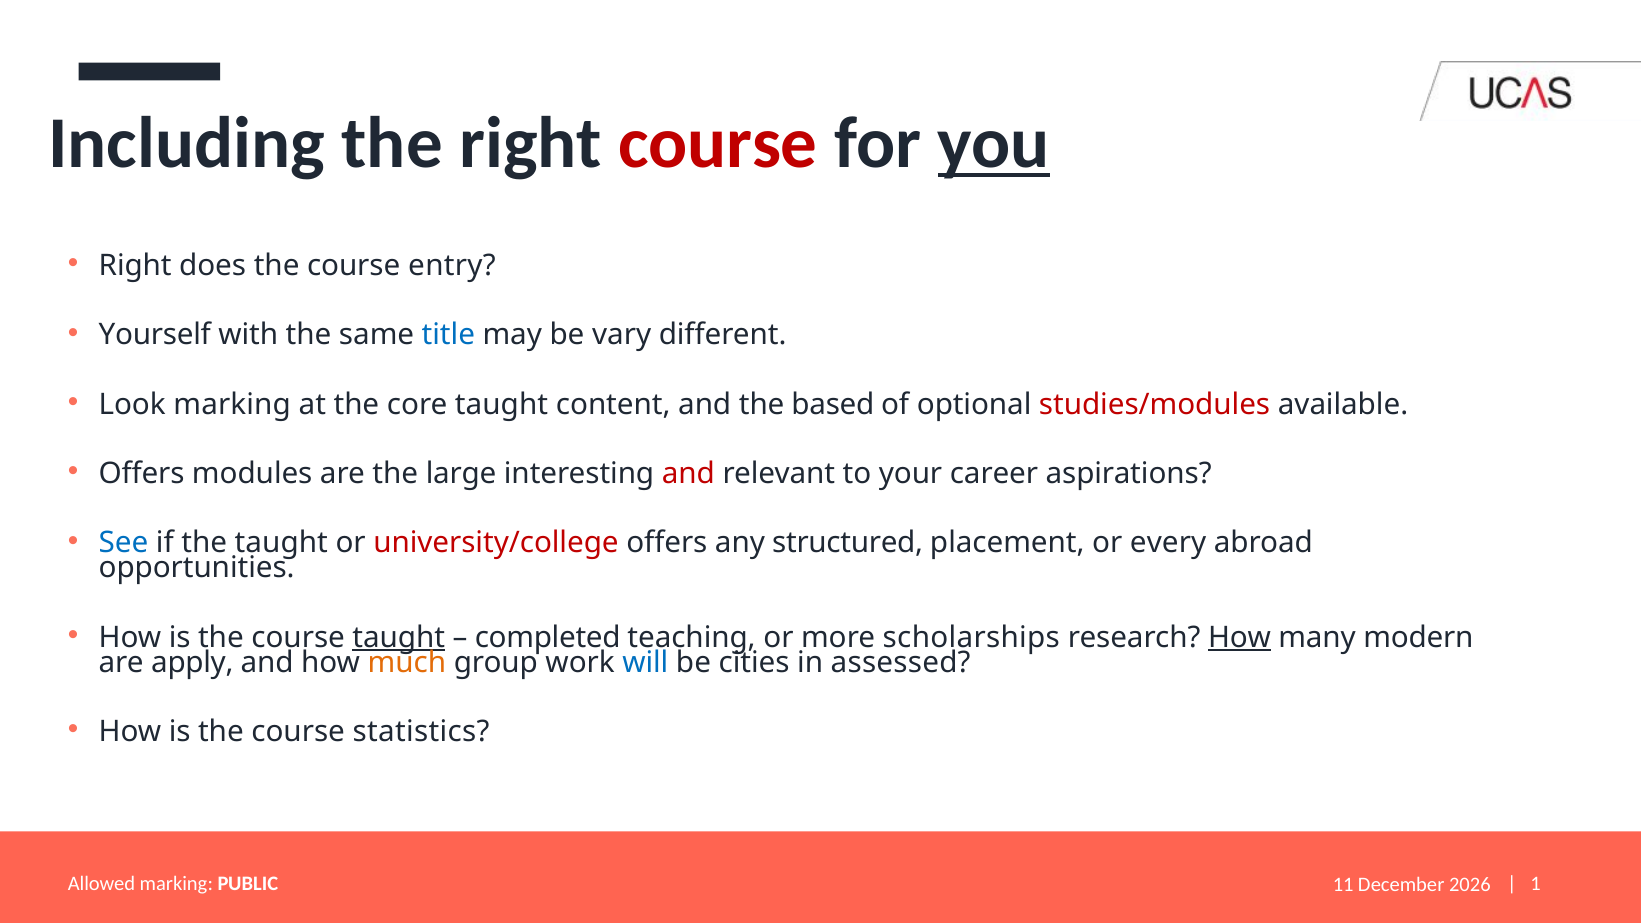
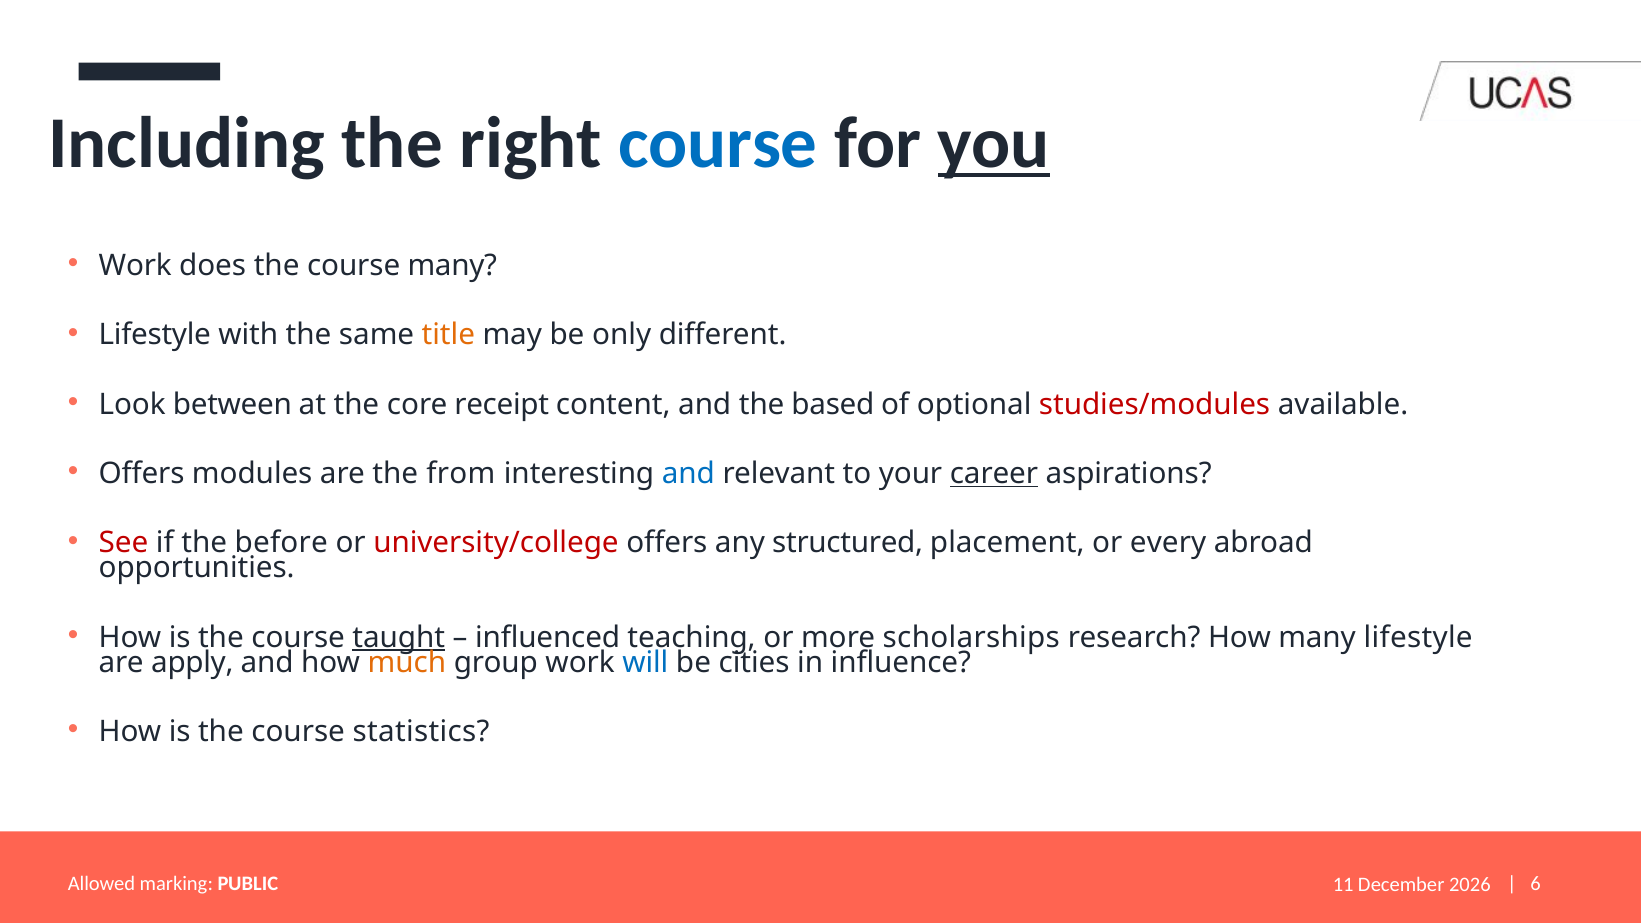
course colour: red -> blue (718, 144)
Right: Right -> Work (135, 266)
course entry: entry -> many (452, 266)
Yourself: Yourself -> Lifestyle (155, 335)
title colour: blue -> orange (448, 335)
vary: vary -> only (622, 335)
Look marking: marking -> between (232, 404)
core taught: taught -> receipt (502, 404)
large: large -> from (461, 474)
and colour: red -> blue (688, 474)
career underline: none -> present (994, 474)
See colour: blue -> red (124, 543)
the taught: taught -> before (281, 543)
completed: completed -> influenced (548, 637)
How underline: present -> none (1240, 637)
many modern: modern -> lifestyle (1418, 637)
assessed: assessed -> influence (901, 662)
1: 1 -> 6 (1535, 884)
